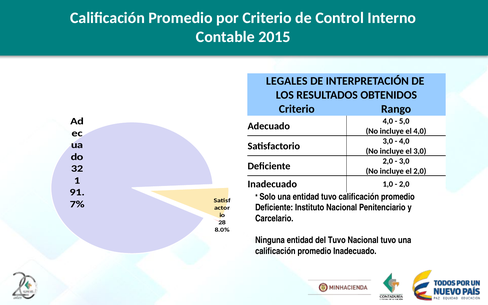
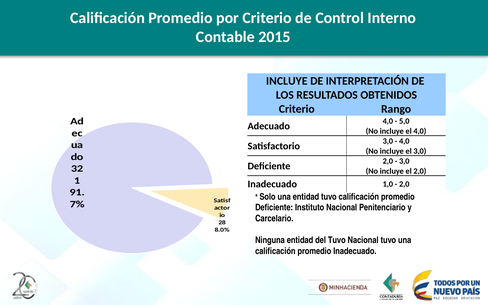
LEGALES: LEGALES -> INCLUYE (287, 81)
